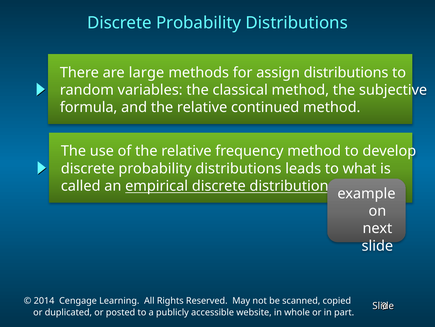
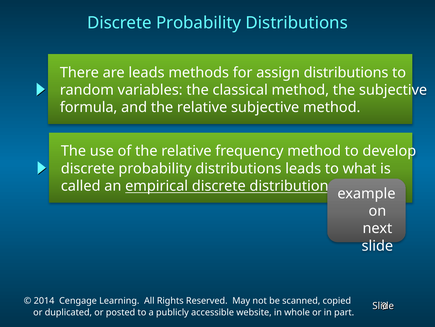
are large: large -> leads (147, 72)
relative continued: continued -> subjective (265, 107)
